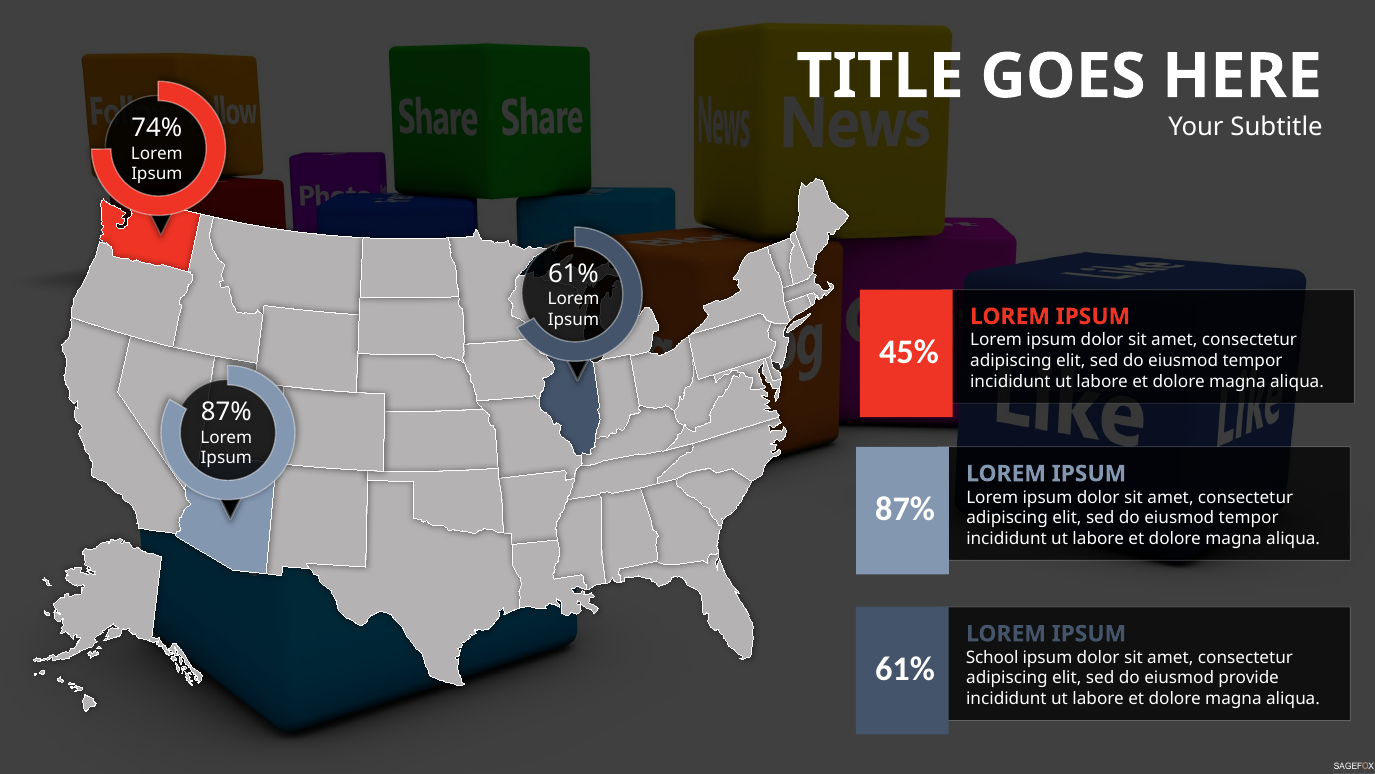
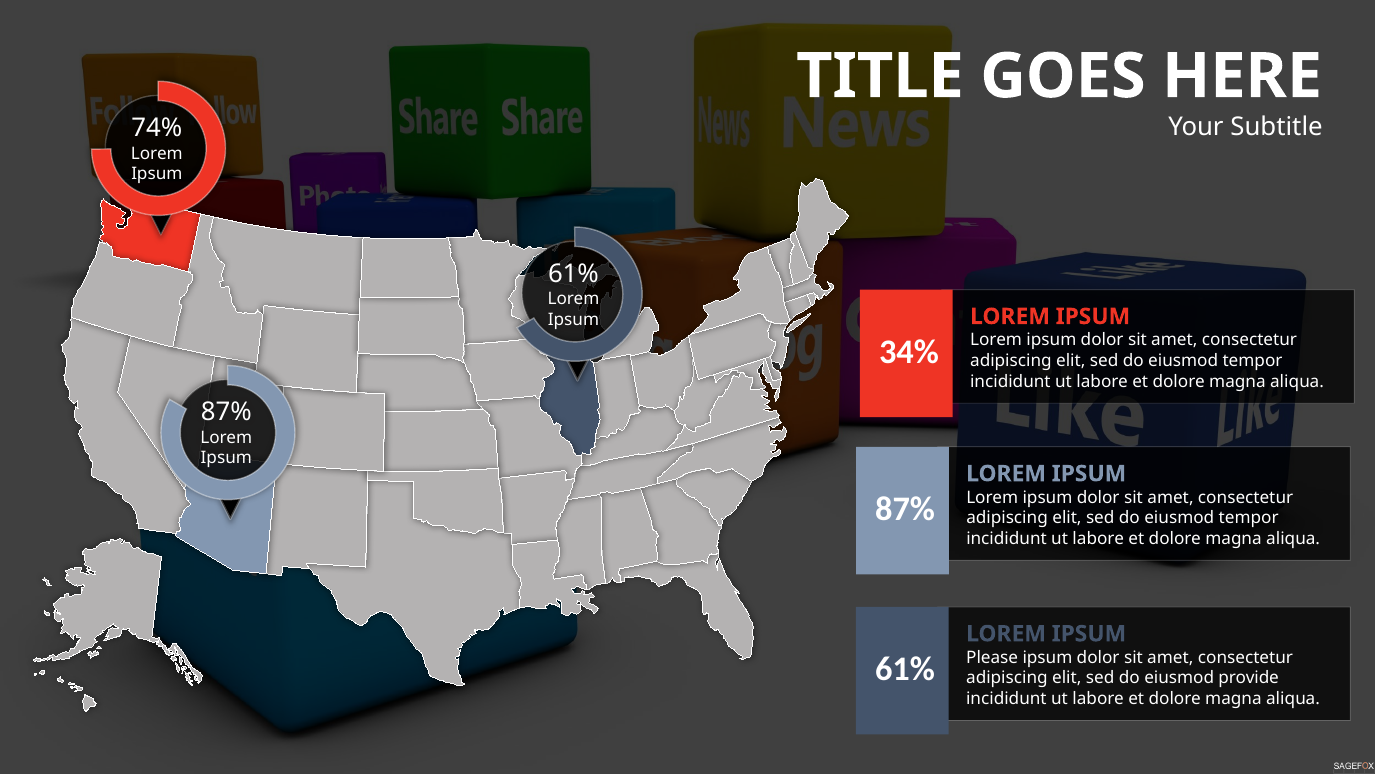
45%: 45% -> 34% (909, 352)
School: School -> Please (992, 657)
